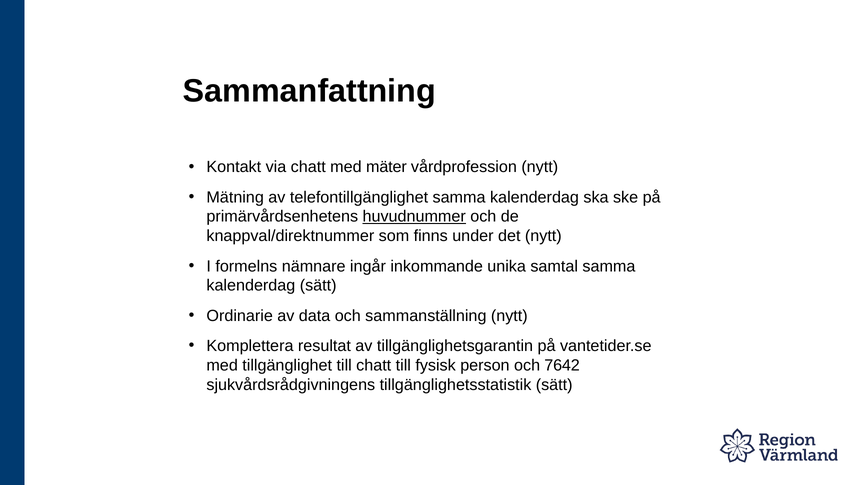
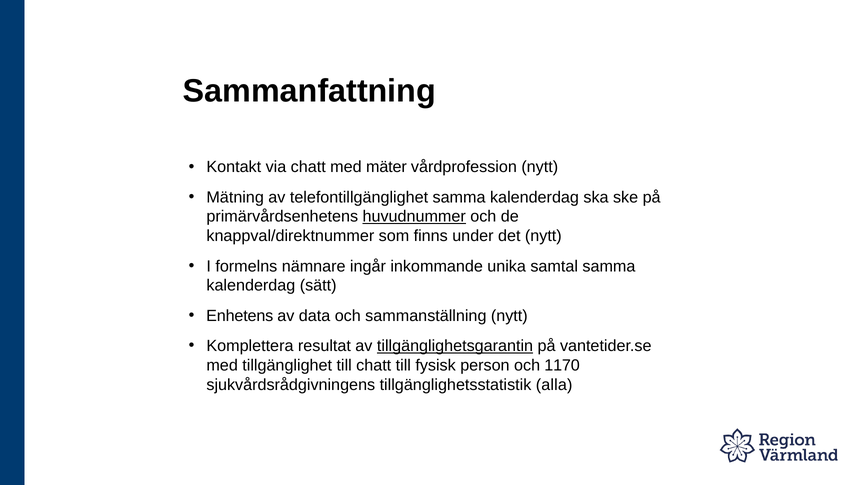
Ordinarie: Ordinarie -> Enhetens (240, 316)
tillgänglighetsgarantin underline: none -> present (455, 346)
7642: 7642 -> 1170 (562, 365)
tillgänglighetsstatistik sätt: sätt -> alla (554, 385)
